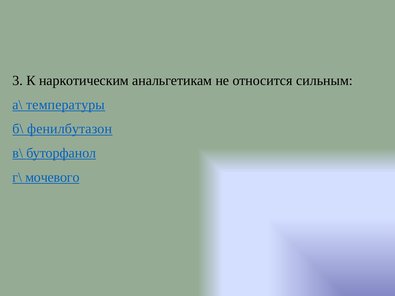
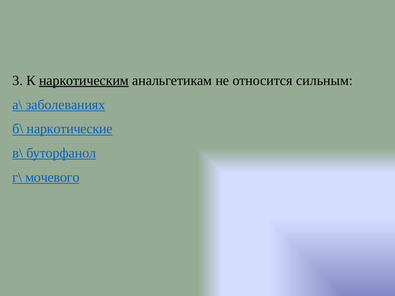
наркотическим underline: none -> present (84, 81)
температуры: температуры -> заболеваниях (66, 105)
фенилбутазон: фенилбутазон -> наркотические (70, 129)
